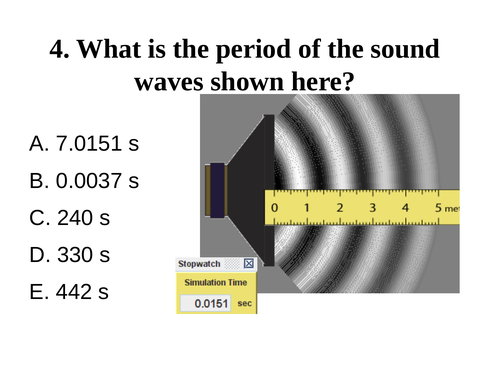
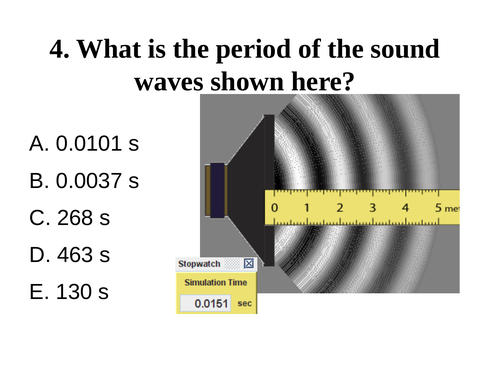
7.0151: 7.0151 -> 0.0101 (89, 144)
240: 240 -> 268 (75, 218)
330: 330 -> 463 (75, 255)
442: 442 -> 130 (74, 292)
